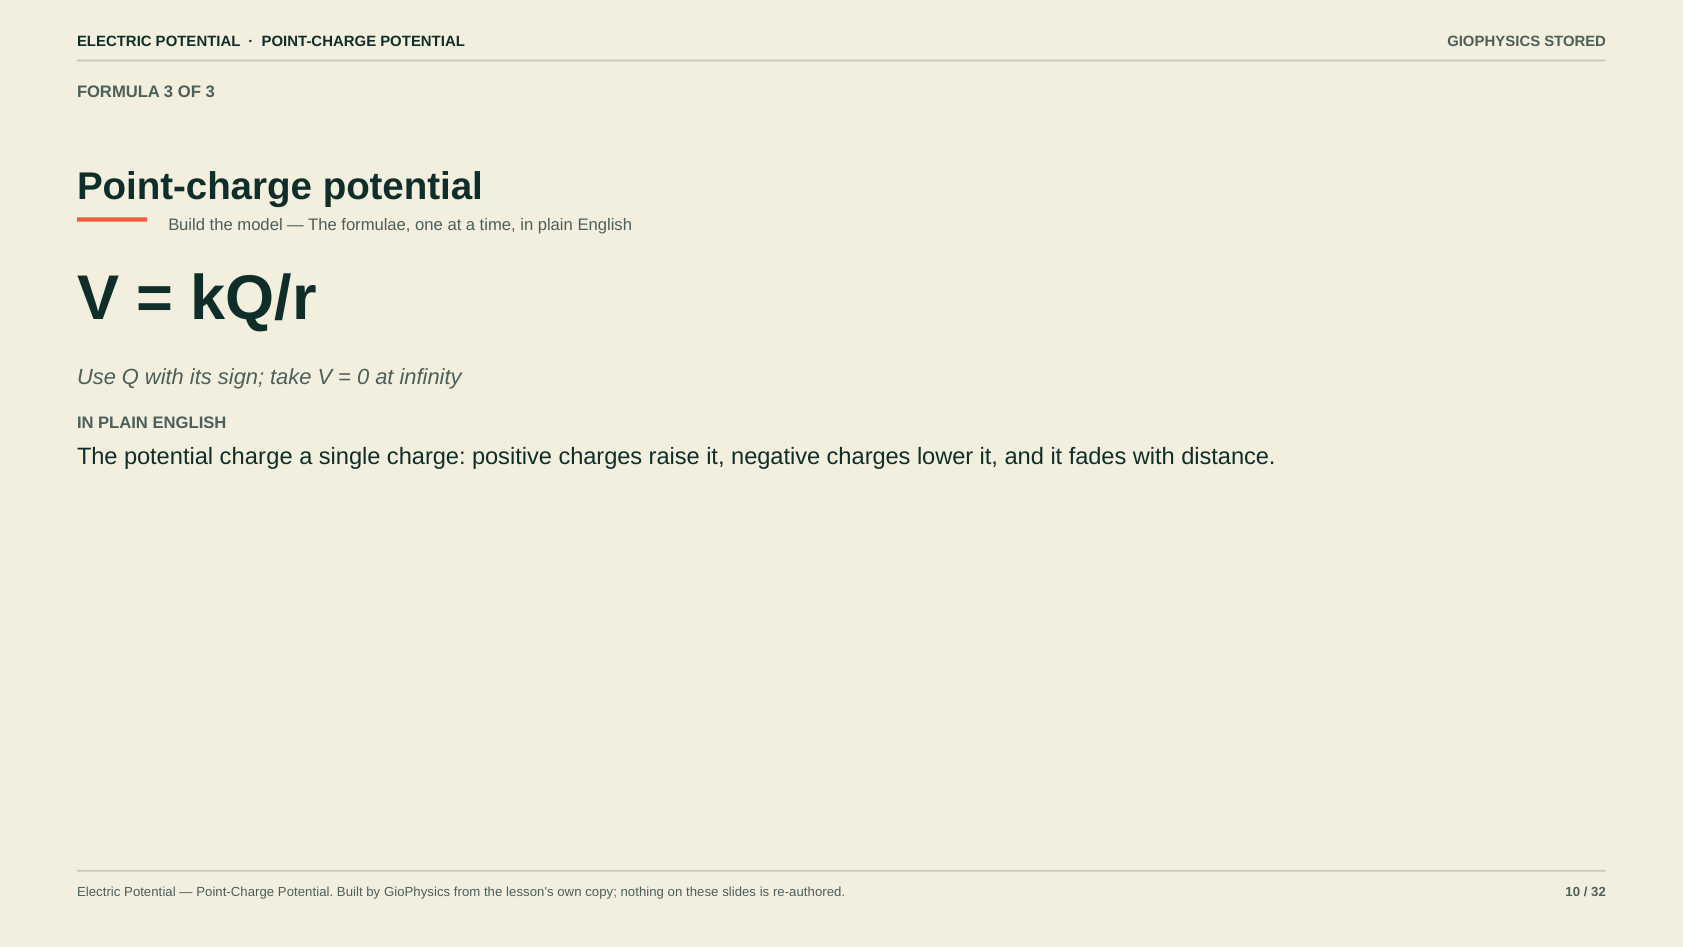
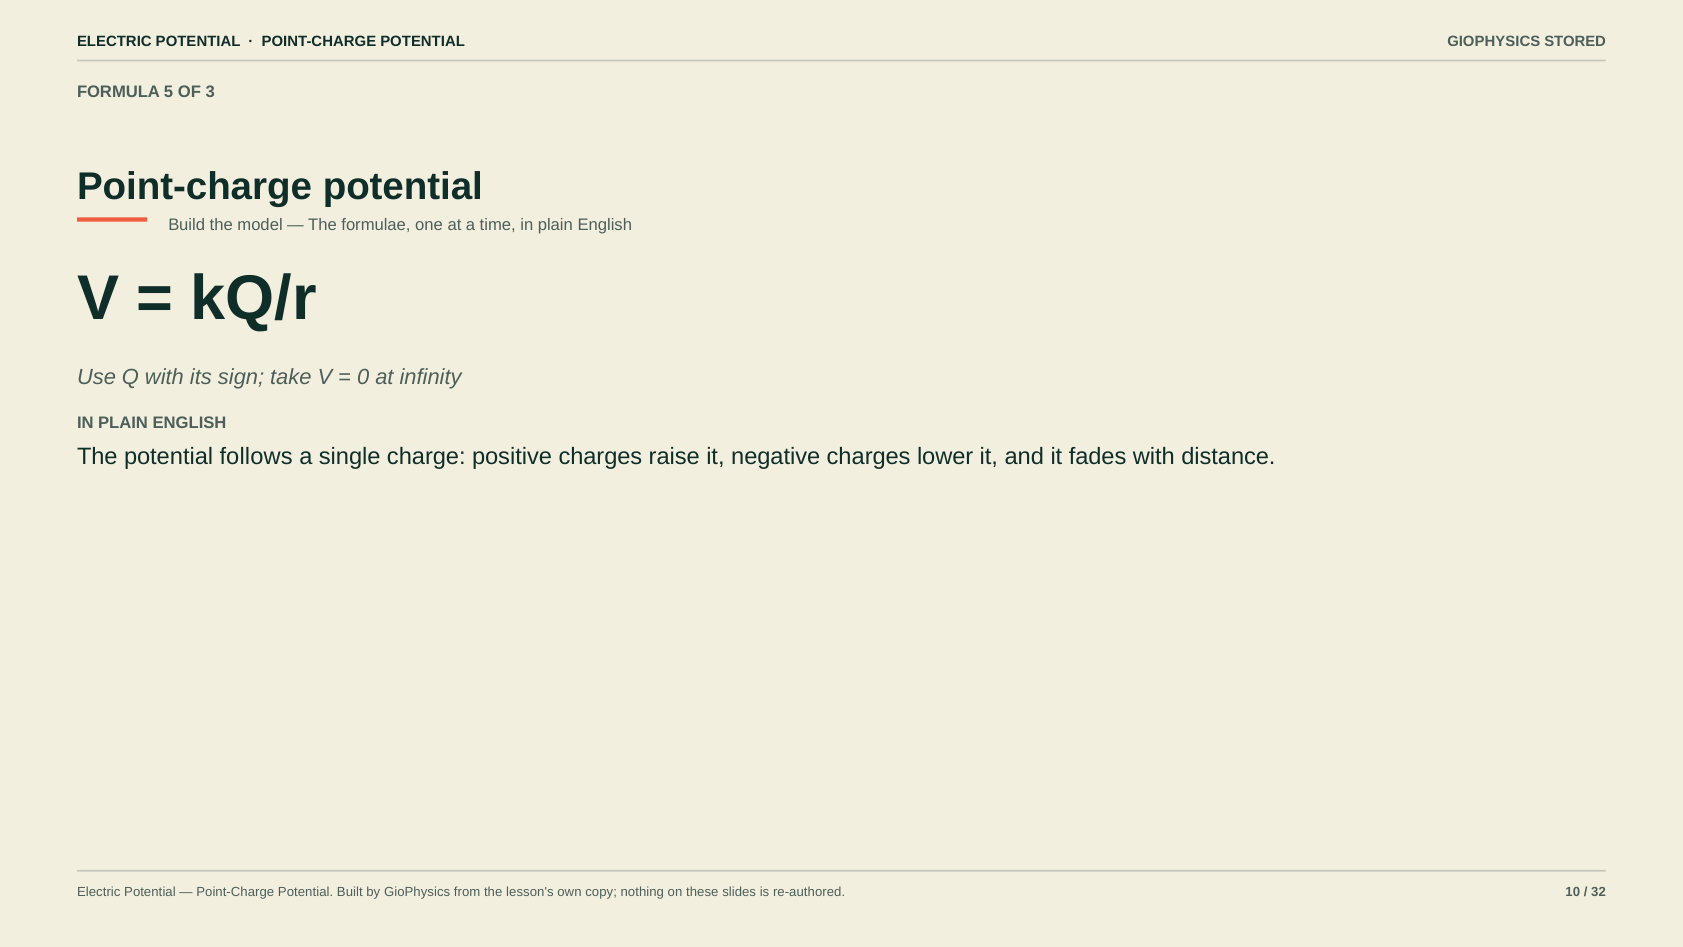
FORMULA 3: 3 -> 5 (169, 92)
potential charge: charge -> follows (256, 457)
